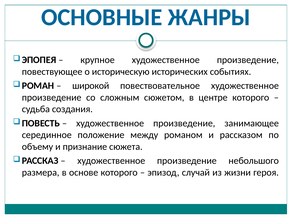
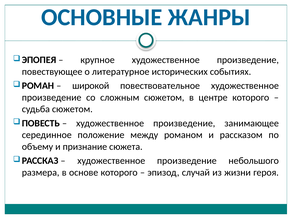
историческую: историческую -> литературное (121, 72)
судьба создания: создания -> сюжетом (72, 109)
